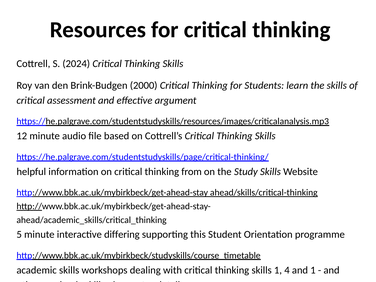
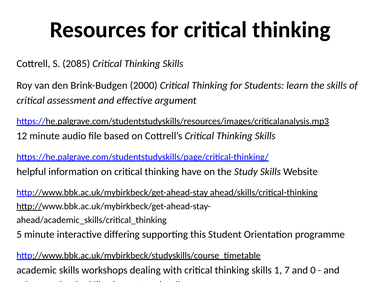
2024: 2024 -> 2085 (76, 64)
from: from -> have (192, 172)
4: 4 -> 7 (287, 270)
and 1: 1 -> 0 (313, 270)
